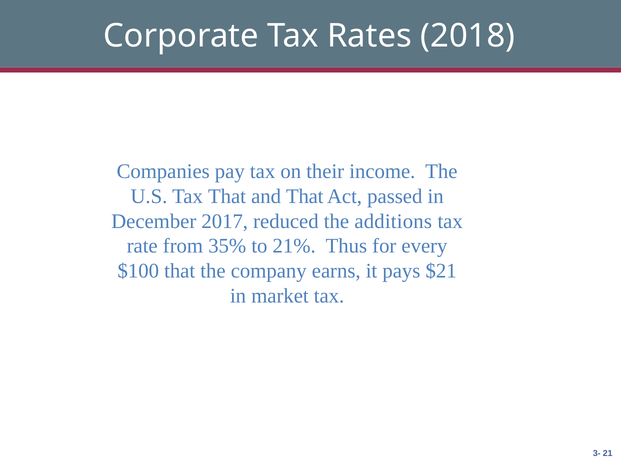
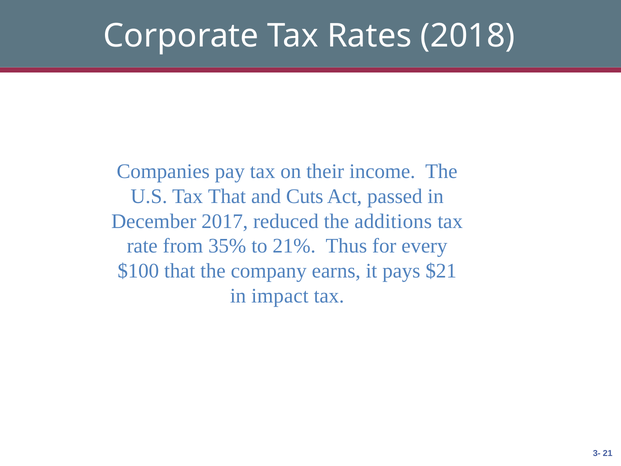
and That: That -> Cuts (305, 196)
market: market -> impact (280, 296)
